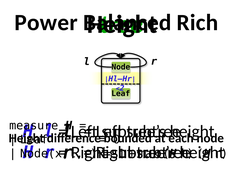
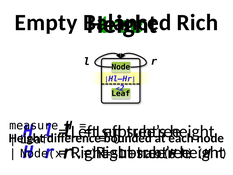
Power: Power -> Empty (46, 23)
